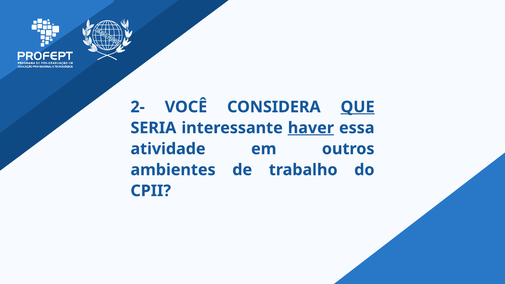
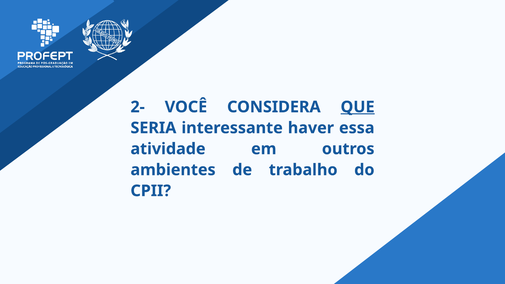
haver underline: present -> none (311, 128)
